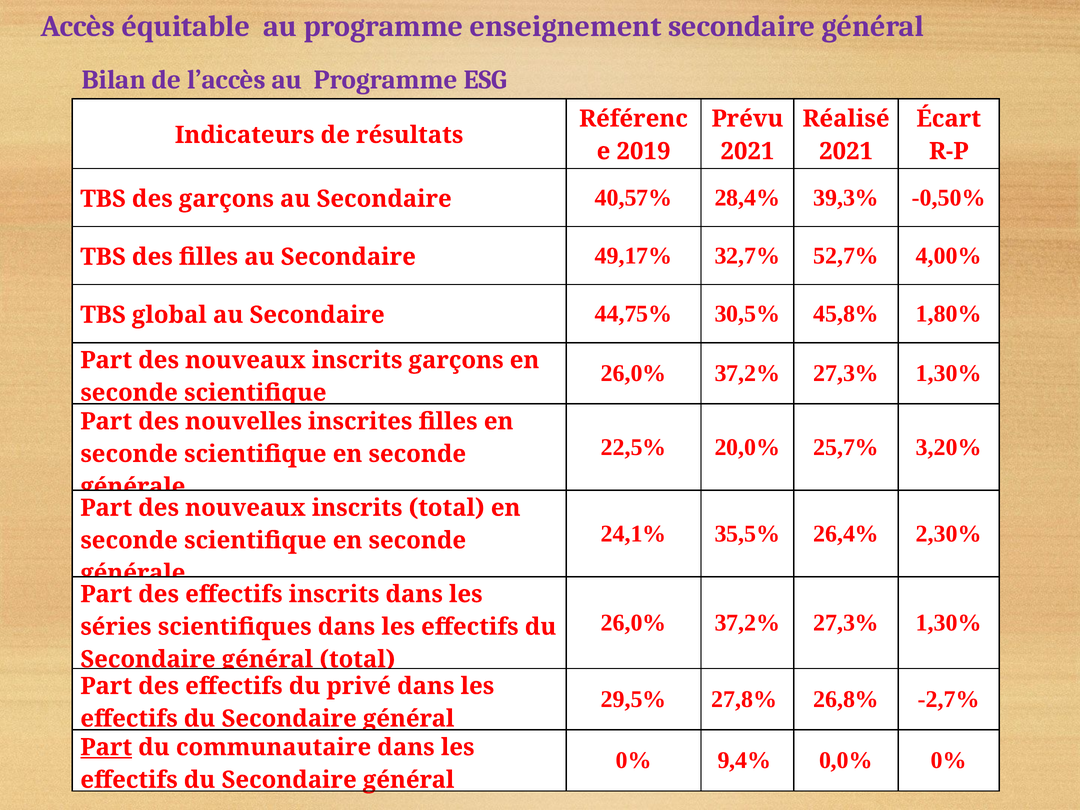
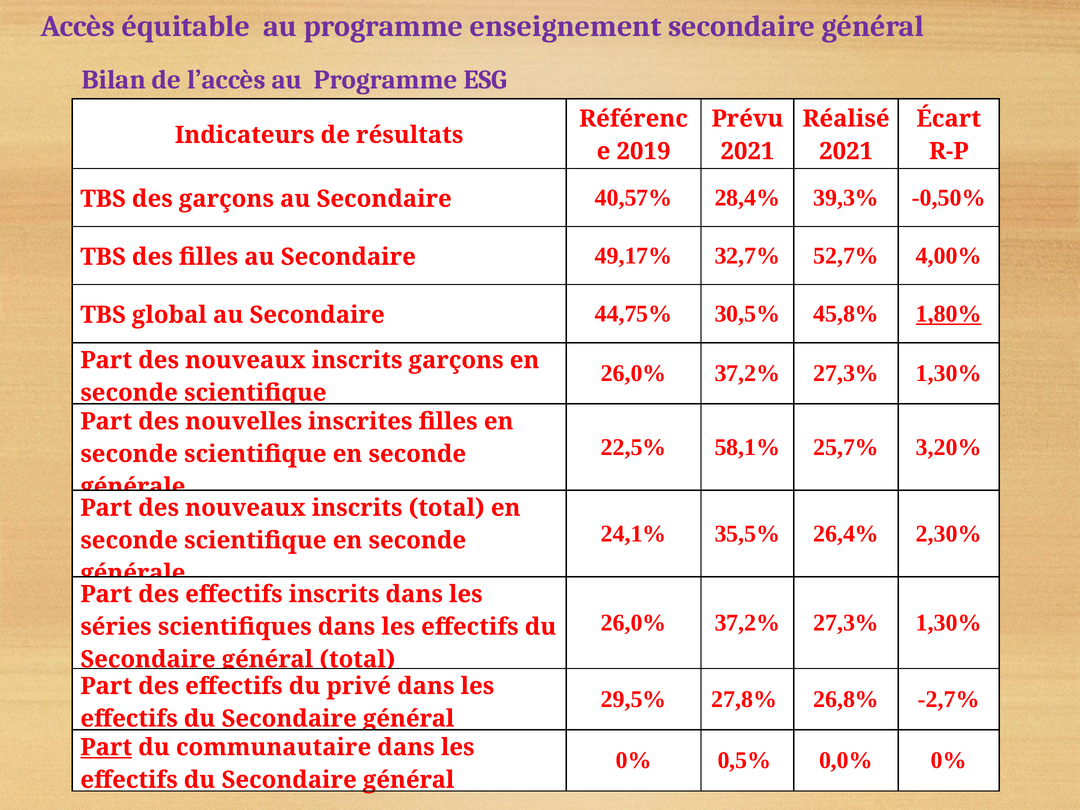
1,80% underline: none -> present (949, 314)
20,0%: 20,0% -> 58,1% (747, 447)
9,4%: 9,4% -> 0,5% (744, 761)
